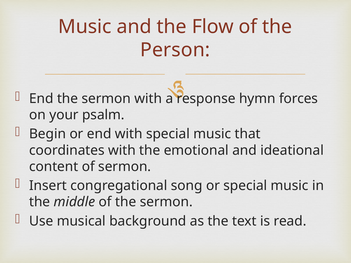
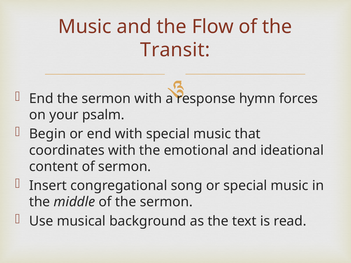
Person: Person -> Transit (175, 50)
